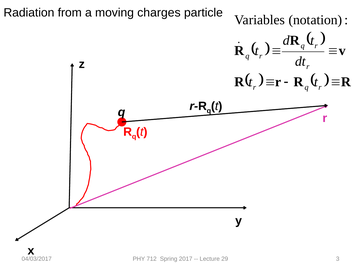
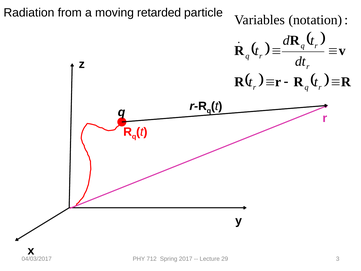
charges: charges -> retarded (159, 13)
